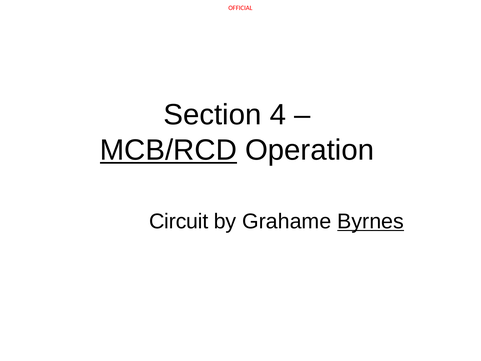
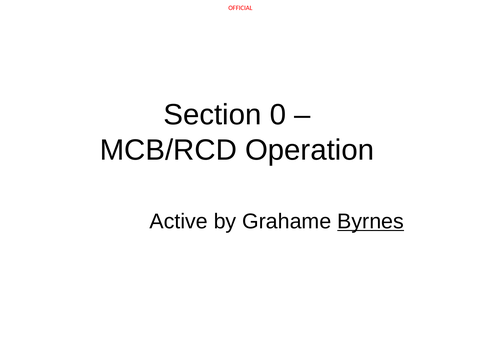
4: 4 -> 0 (278, 115)
MCB/RCD underline: present -> none (168, 150)
Circuit: Circuit -> Active (179, 221)
